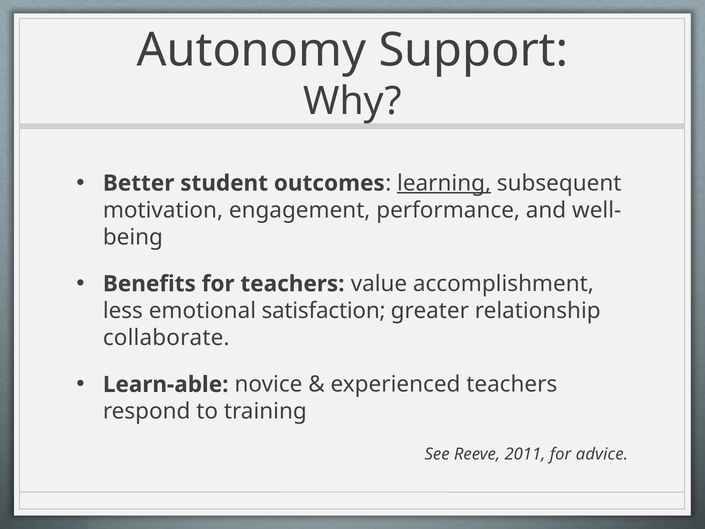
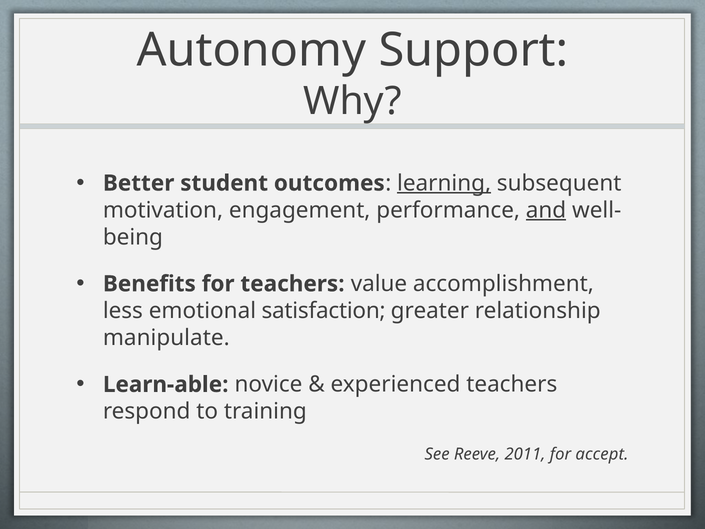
and underline: none -> present (546, 210)
collaborate: collaborate -> manipulate (166, 338)
advice: advice -> accept (602, 454)
